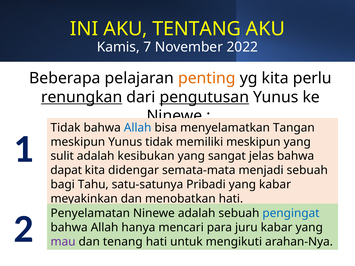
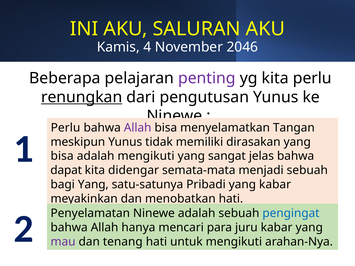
TENTANG: TENTANG -> SALURAN (197, 29)
7: 7 -> 4 (147, 47)
2022: 2022 -> 2046 (242, 47)
penting colour: orange -> purple (207, 78)
pengutusan underline: present -> none (204, 97)
Tidak: Tidak -> Perlu (65, 128)
Allah colour: blue -> purple (138, 128)
memiliki meskipun: meskipun -> dirasakan (253, 142)
sulit: sulit -> bisa (62, 156)
adalah kesibukan: kesibukan -> mengikuti (146, 156)
bagi Tahu: Tahu -> Yang (93, 185)
